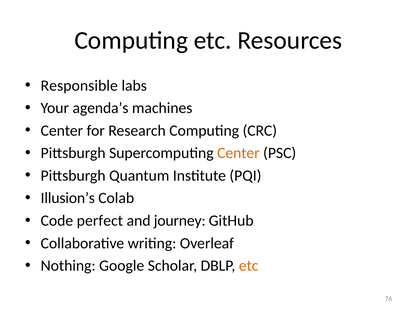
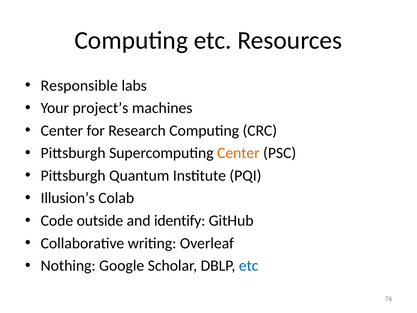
agenda’s: agenda’s -> project’s (100, 108)
perfect: perfect -> outside (100, 220)
journey: journey -> identify (180, 220)
etc colour: orange -> blue (249, 265)
